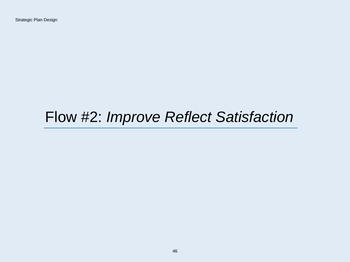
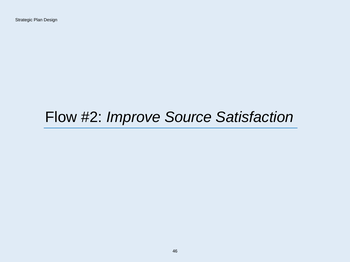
Reflect: Reflect -> Source (188, 117)
